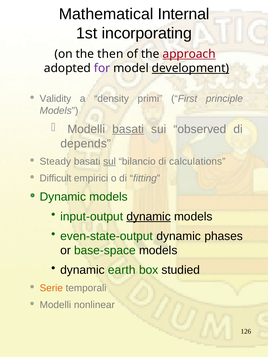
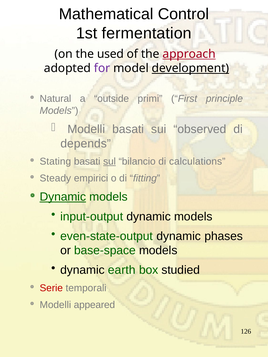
Internal: Internal -> Control (183, 14)
incorporating: incorporating -> fermentation (147, 33)
then: then -> used (110, 54)
Validity: Validity -> Natural (55, 99)
density: density -> outside (112, 99)
basati underline: present -> none (128, 129)
Steady: Steady -> Stating (55, 162)
Difficult: Difficult -> Steady (55, 178)
Dynamic underline: none -> present (63, 197)
dynamic underline: present -> none (149, 217)
Serie colour: orange -> red (51, 288)
nonlinear: nonlinear -> appeared (94, 305)
